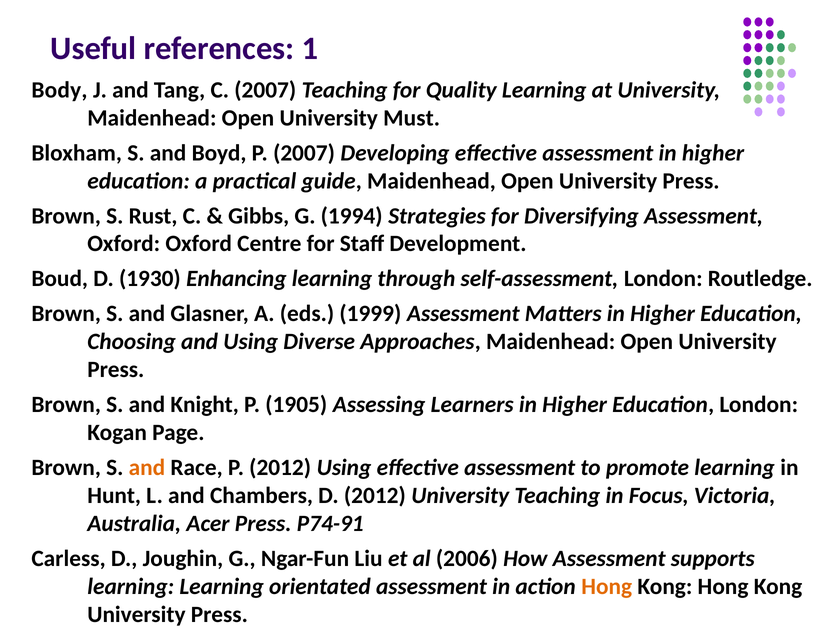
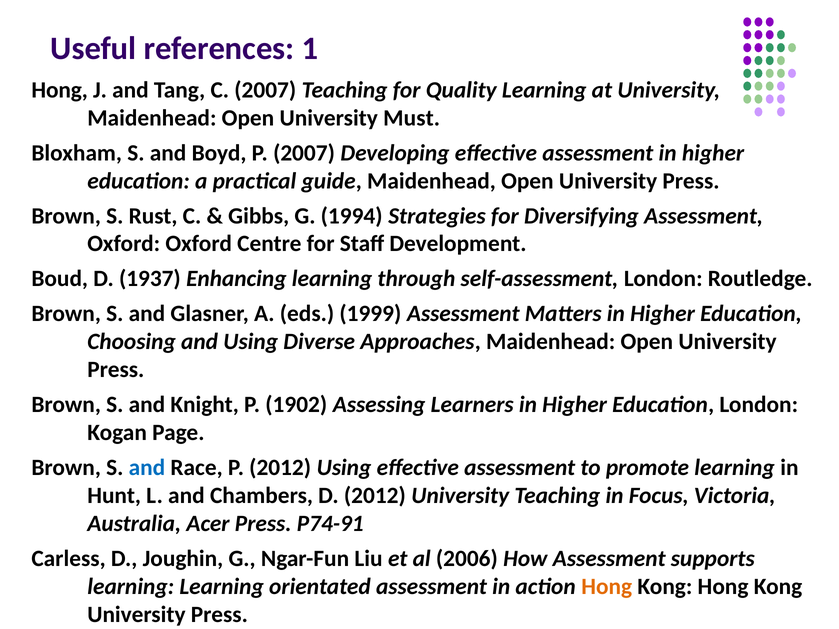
Body: Body -> Hong (60, 90)
1930: 1930 -> 1937 (150, 279)
1905: 1905 -> 1902 (296, 405)
and colour: orange -> blue (147, 468)
